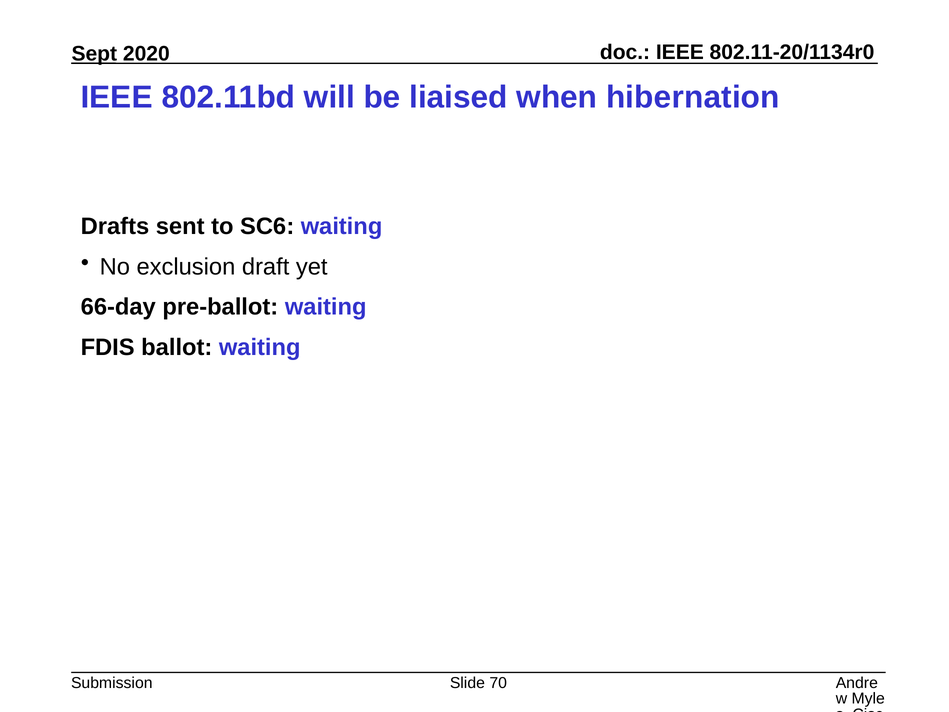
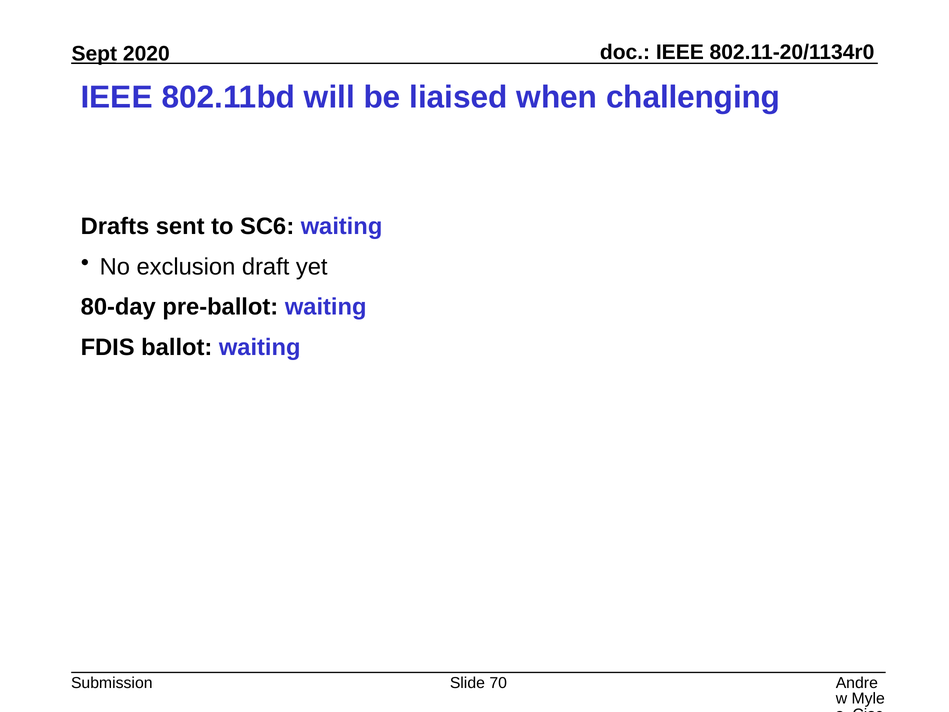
hibernation: hibernation -> challenging (693, 97)
66-day: 66-day -> 80-day (118, 307)
